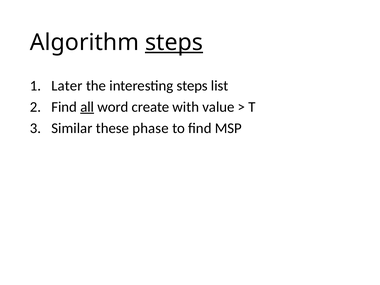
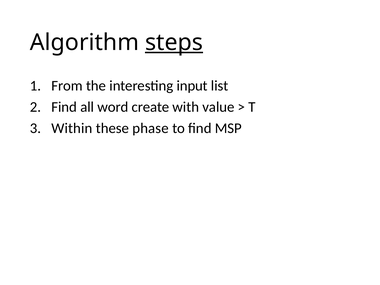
Later: Later -> From (67, 86)
interesting steps: steps -> input (192, 86)
all underline: present -> none (87, 107)
Similar: Similar -> Within (72, 128)
